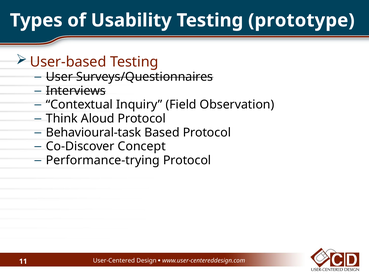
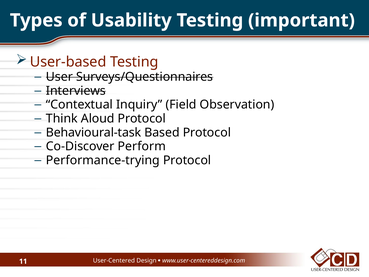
prototype: prototype -> important (301, 20)
Concept: Concept -> Perform (142, 146)
